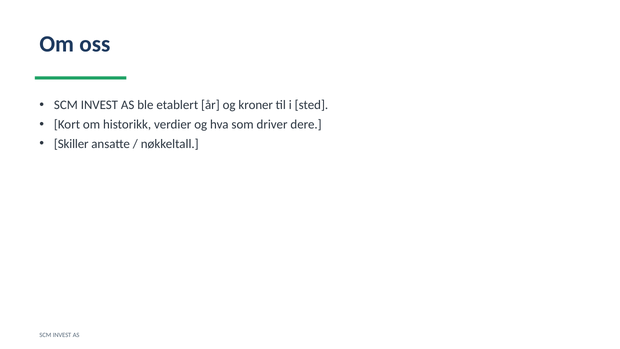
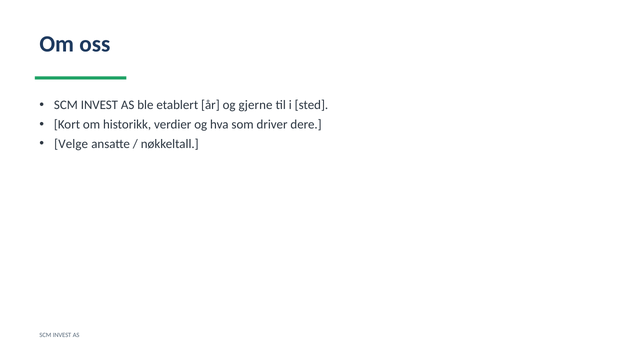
kroner: kroner -> gjerne (256, 105)
Skiller: Skiller -> Velge (71, 144)
